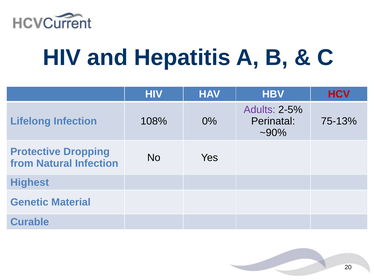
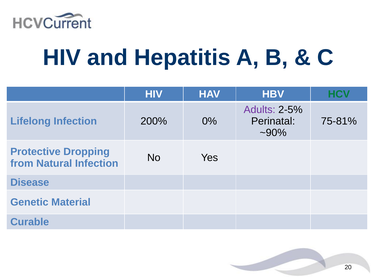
HCV colour: red -> green (339, 94)
108%: 108% -> 200% (154, 121)
75-13%: 75-13% -> 75-81% (339, 121)
Highest: Highest -> Disease (30, 183)
